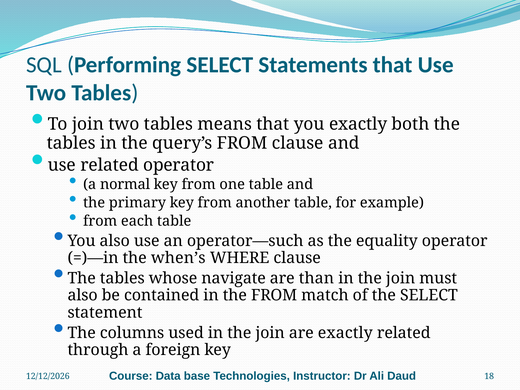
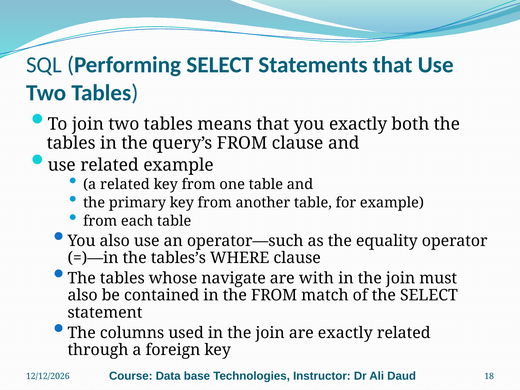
related operator: operator -> example (179, 165)
a normal: normal -> related (125, 185)
when’s: when’s -> tables’s (178, 258)
than: than -> with (316, 278)
